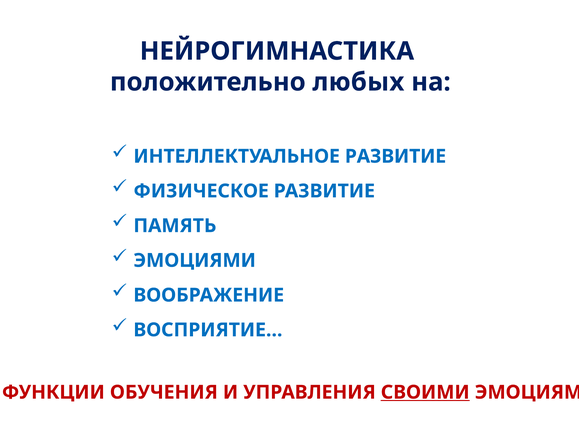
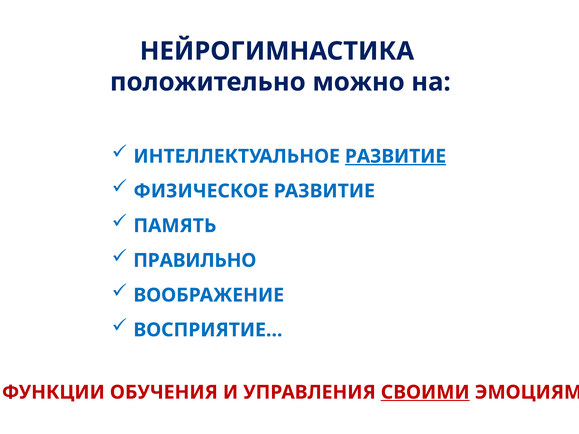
любых: любых -> можно (359, 82)
РАЗВИТИЕ underline: none -> present (396, 156)
ЭМОЦИЯМИ: ЭМОЦИЯМИ -> ПРАВИЛЬНО (195, 261)
